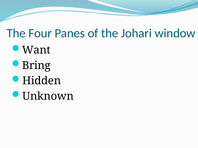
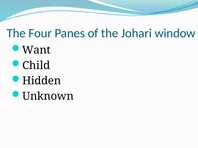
Bring: Bring -> Child (36, 66)
